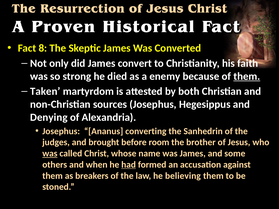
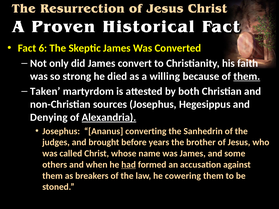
8: 8 -> 6 (43, 48)
enemy: enemy -> willing (165, 76)
Alexandria underline: none -> present (109, 117)
room: room -> years (159, 142)
was underline: present -> none (50, 154)
believing: believing -> cowering (183, 176)
